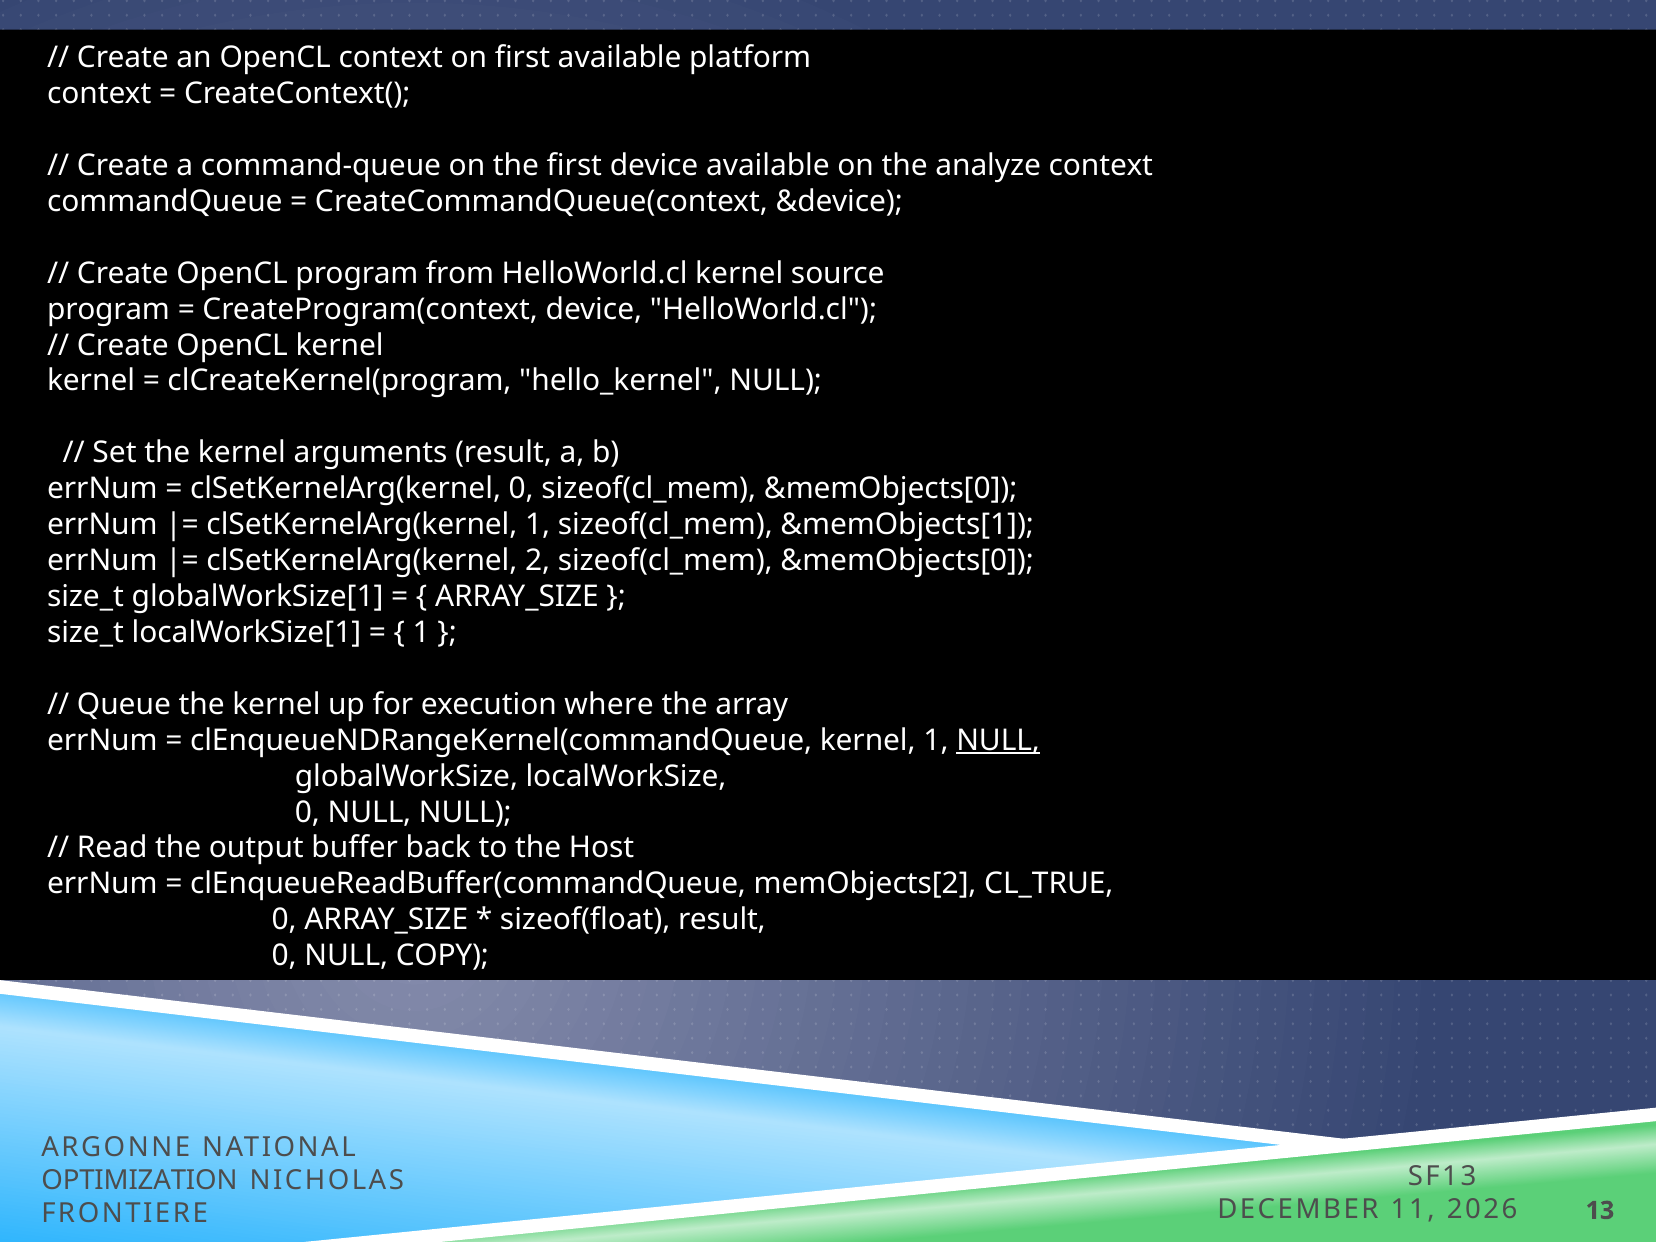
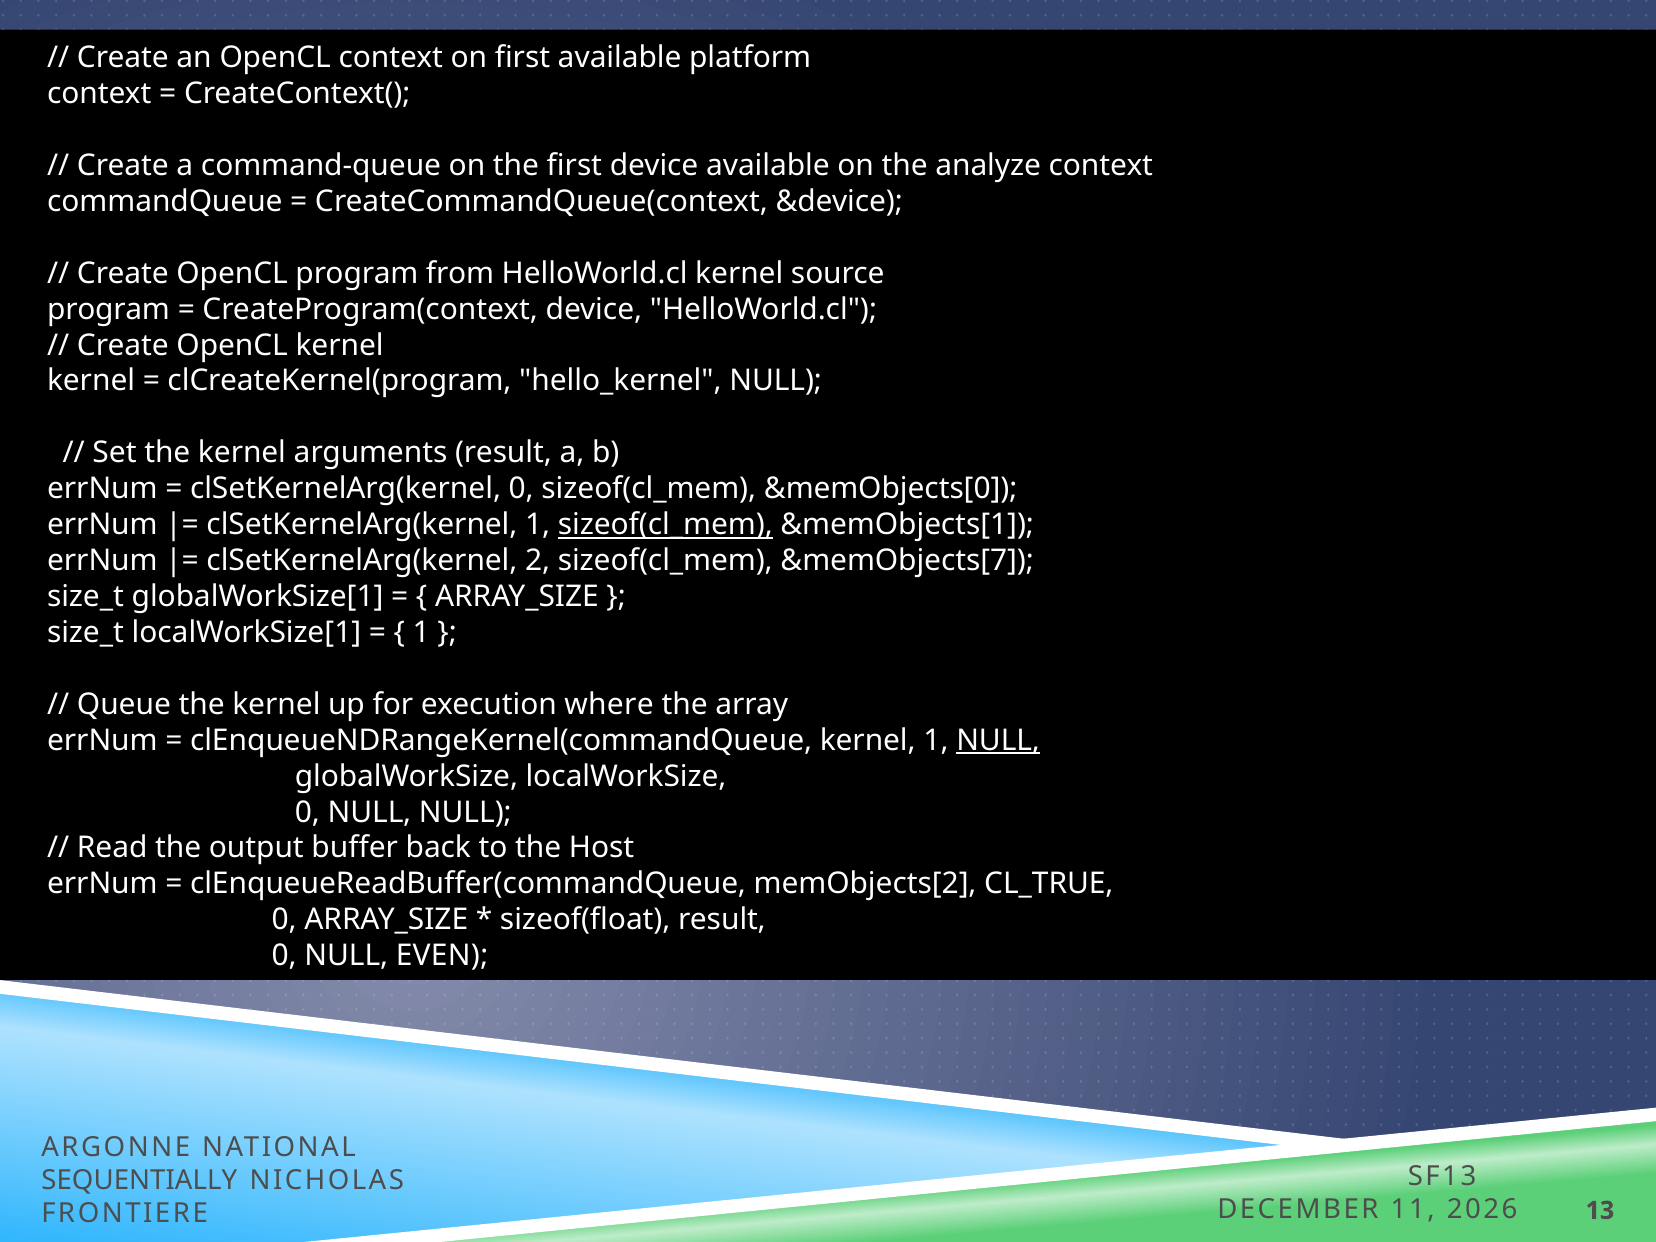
sizeof(cl_mem underline: none -> present (665, 525)
2 sizeof(cl_mem &memObjects[0: &memObjects[0 -> &memObjects[7 (907, 561)
COPY: COPY -> EVEN (442, 956)
OPTIMIZATION: OPTIMIZATION -> SEQUENTIALLY (139, 1180)
